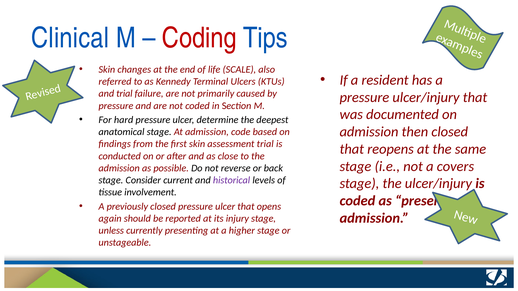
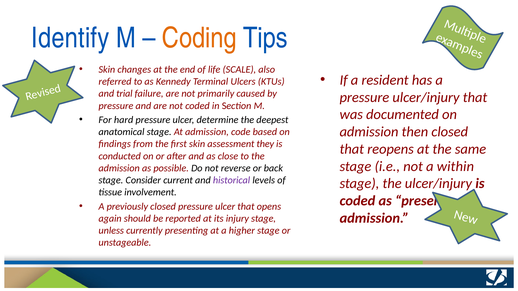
Clinical: Clinical -> Identify (70, 38)
Coding colour: red -> orange (199, 38)
assessment trial: trial -> they (265, 144)
covers: covers -> within (455, 167)
